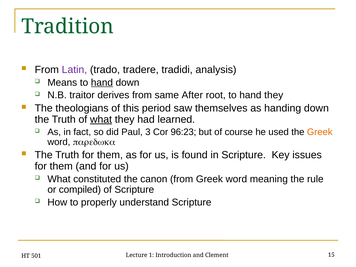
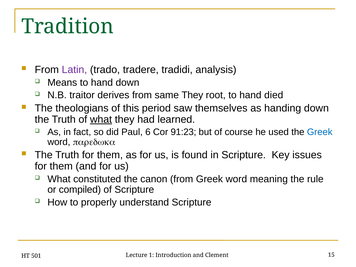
hand underline: present -> none (102, 83)
same After: After -> They (192, 95)
hand they: they -> died (274, 95)
3: 3 -> 6 (148, 132)
96:23: 96:23 -> 91:23 (183, 132)
Greek colour: orange -> blue (320, 132)
